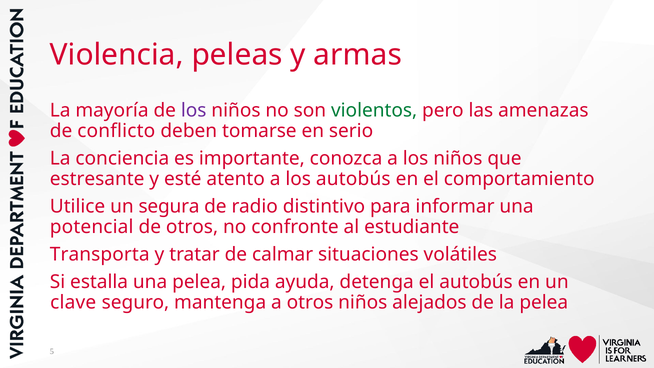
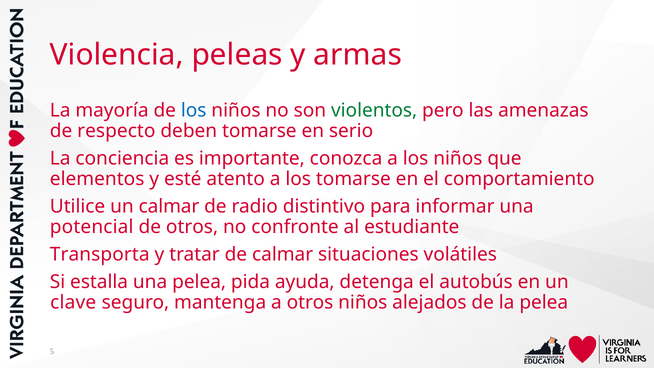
los colour: purple -> blue (194, 111)
conflicto: conflicto -> respecto (116, 131)
estresante: estresante -> elementos (97, 179)
los autobús: autobús -> tomarse (353, 179)
un segura: segura -> calmar (169, 206)
